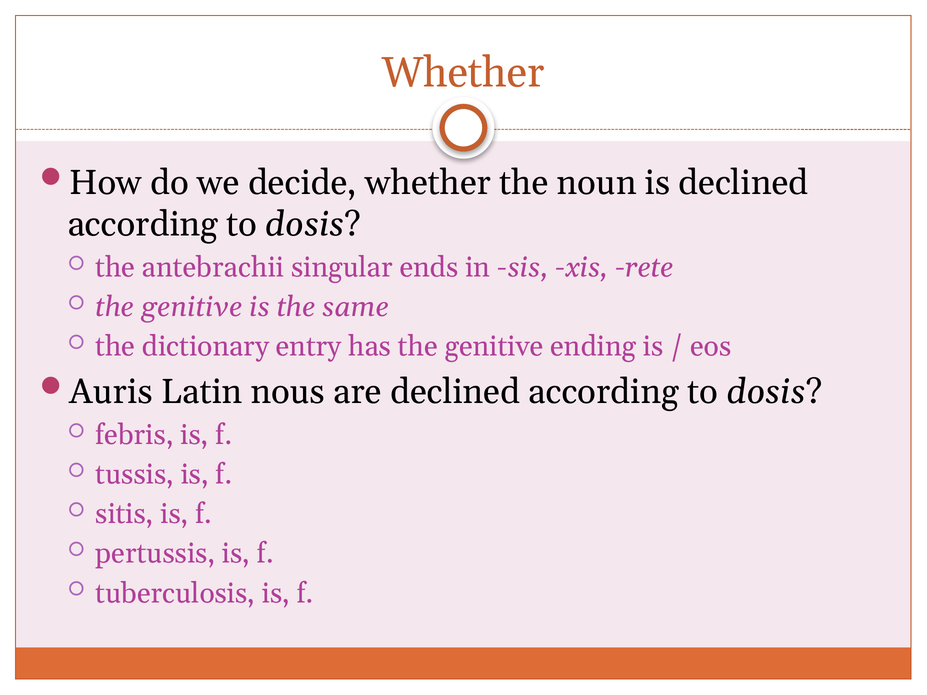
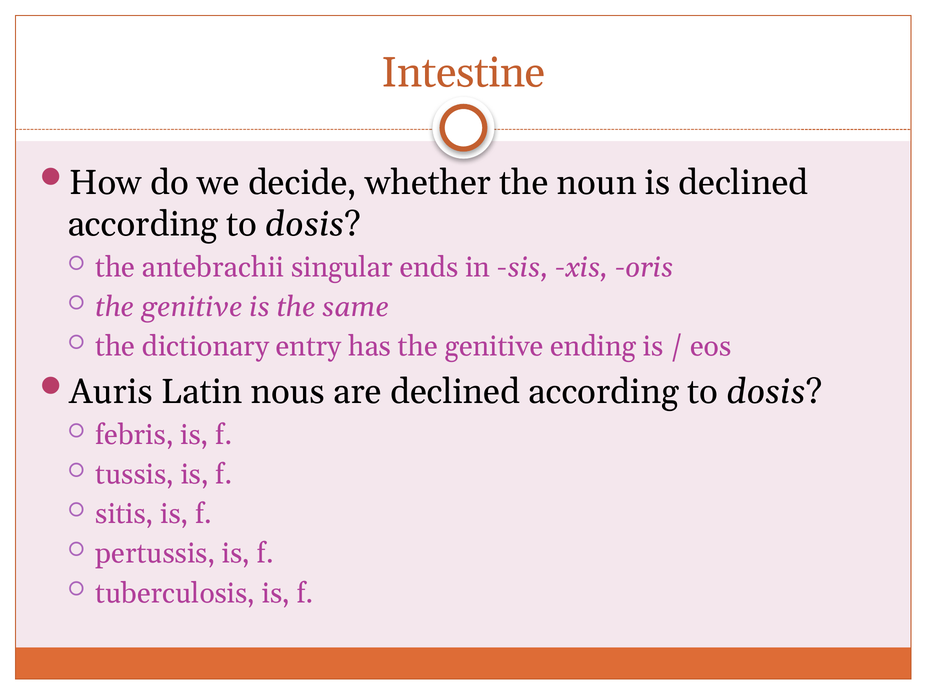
Whether: Whether -> Intestine (463, 73)
rete: rete -> oris (644, 267)
